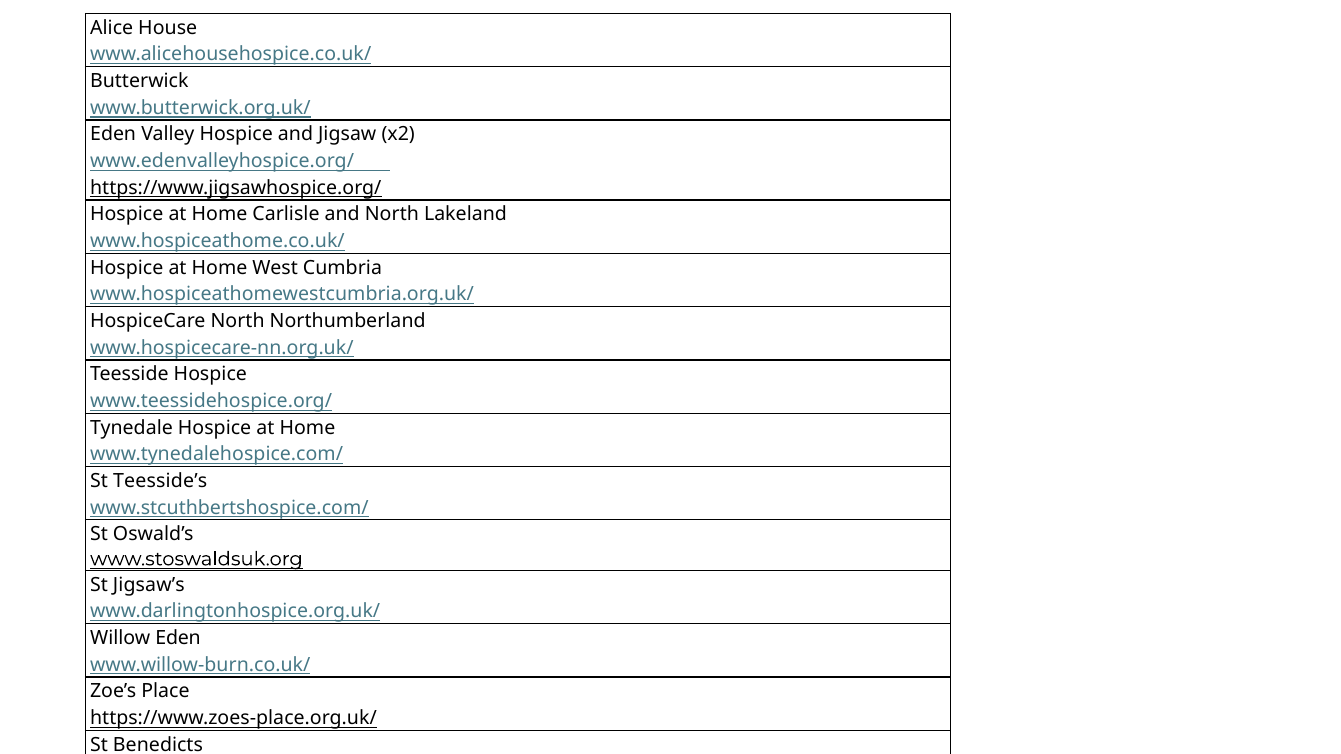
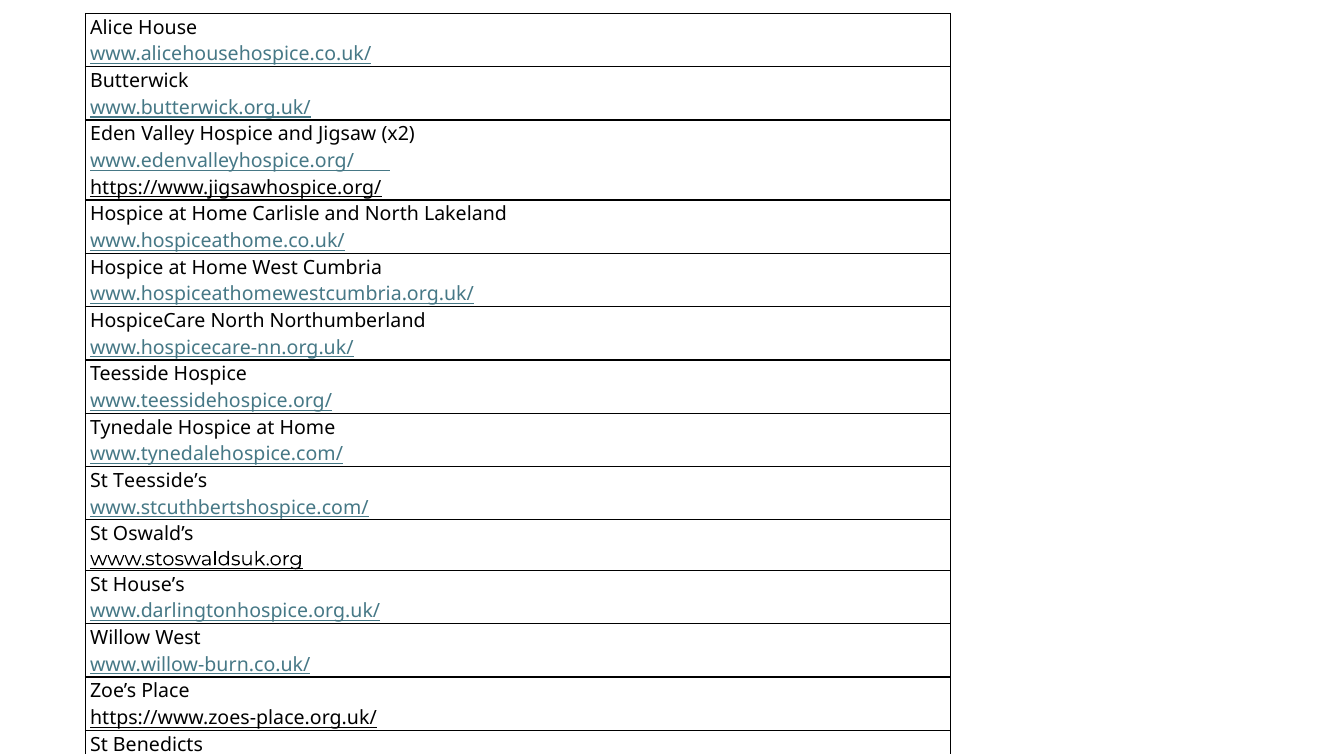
Jigsaw’s: Jigsaw’s -> House’s (149, 585)
Willow Eden: Eden -> West (178, 638)
